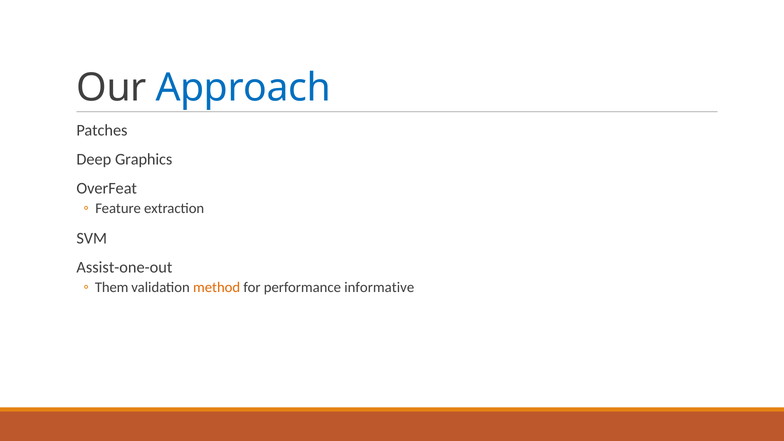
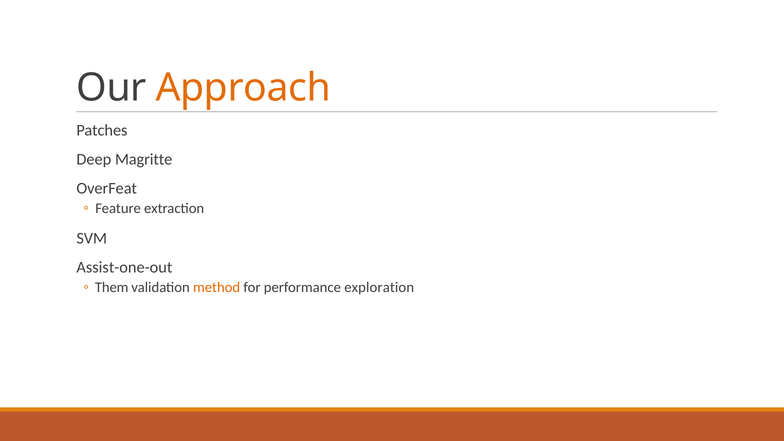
Approach colour: blue -> orange (243, 88)
Graphics: Graphics -> Magritte (144, 159)
informative: informative -> exploration (379, 288)
